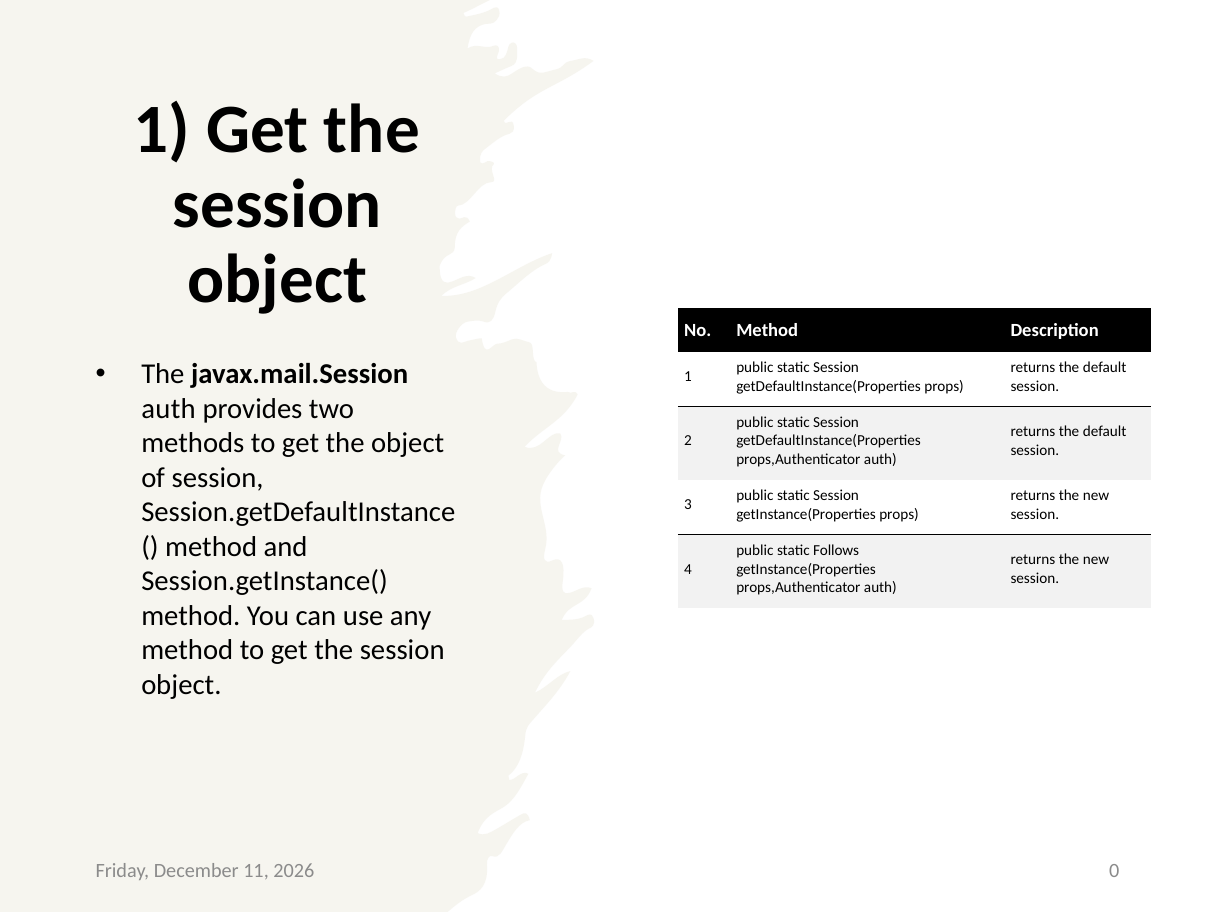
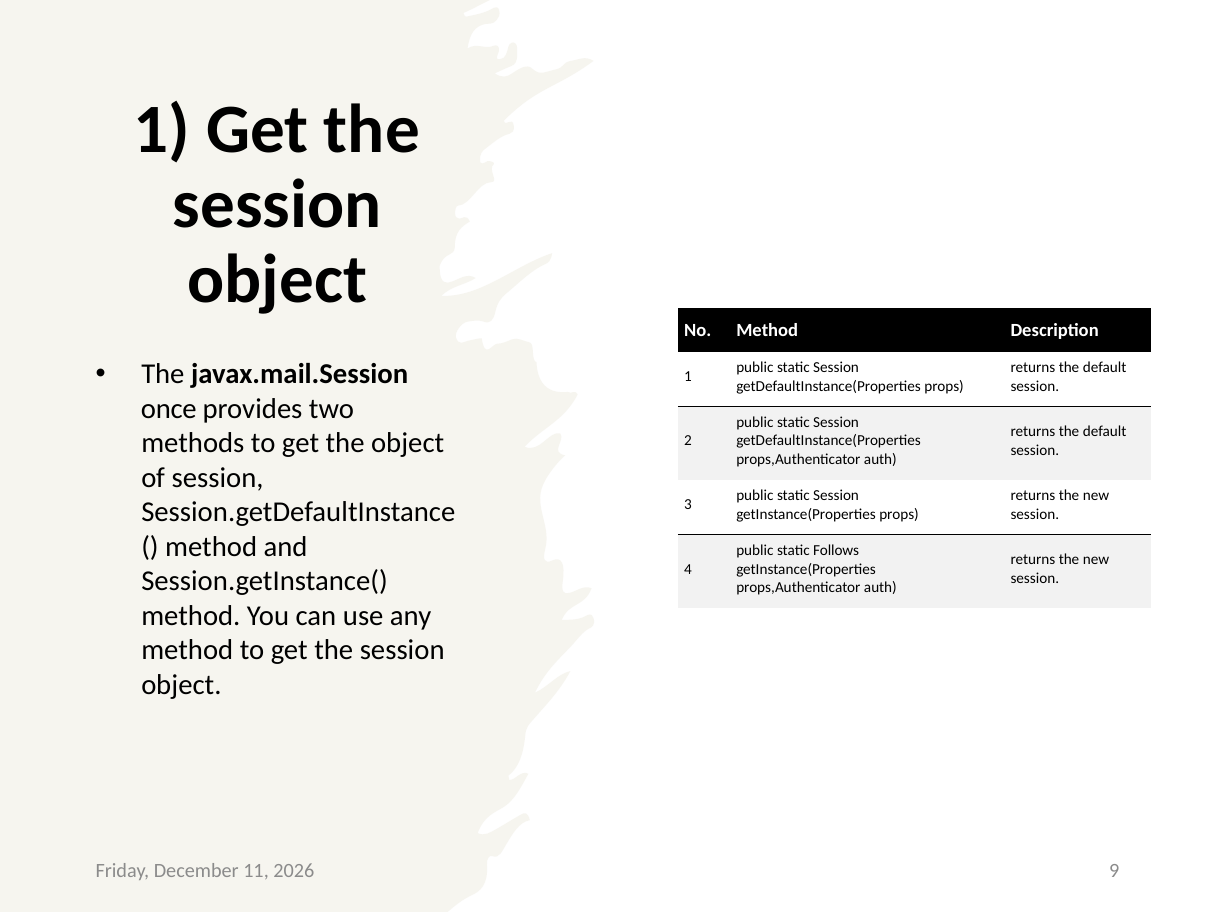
auth: auth -> once (169, 408)
0: 0 -> 9 (1114, 870)
